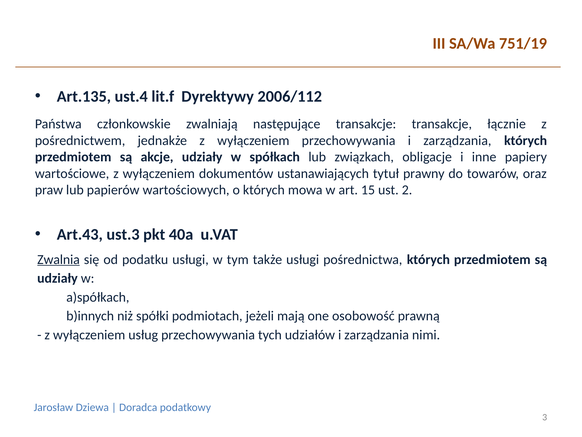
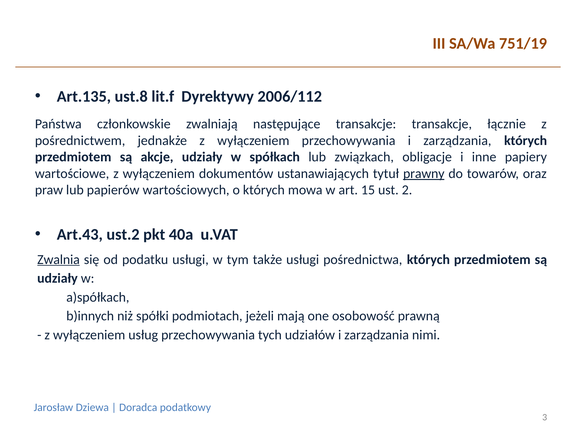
ust.4: ust.4 -> ust.8 (131, 96)
prawny underline: none -> present (424, 173)
ust.3: ust.3 -> ust.2 (123, 234)
